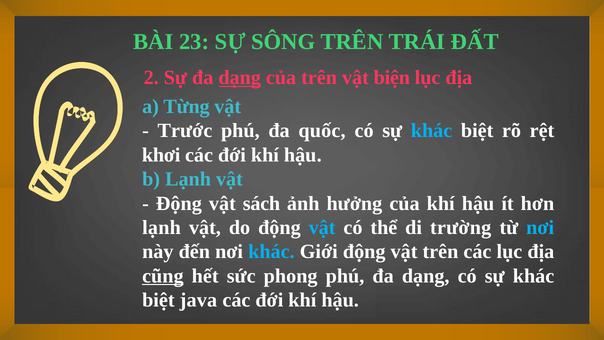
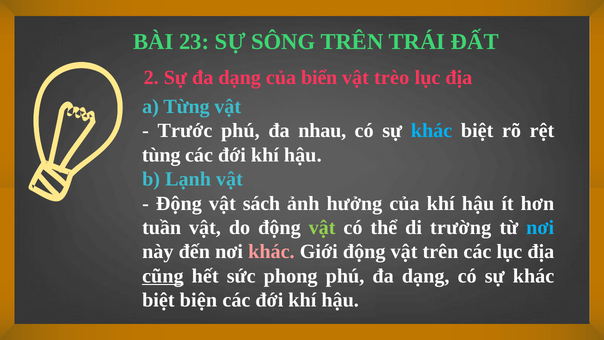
dạng underline: present -> none (240, 78)
của trên: trên -> biển (319, 78)
biện: biện -> trèo (392, 78)
quốc: quốc -> nhau (322, 131)
khơi: khơi -> tùng (161, 155)
lạnh: lạnh -> tuần (162, 227)
vật colour: light blue -> light green (322, 227)
khác colour: light blue -> pink (271, 252)
java: java -> biện (198, 300)
